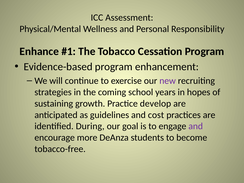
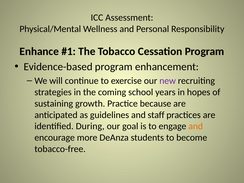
develop: develop -> because (156, 104)
cost: cost -> staff (156, 115)
and colour: purple -> orange (196, 126)
